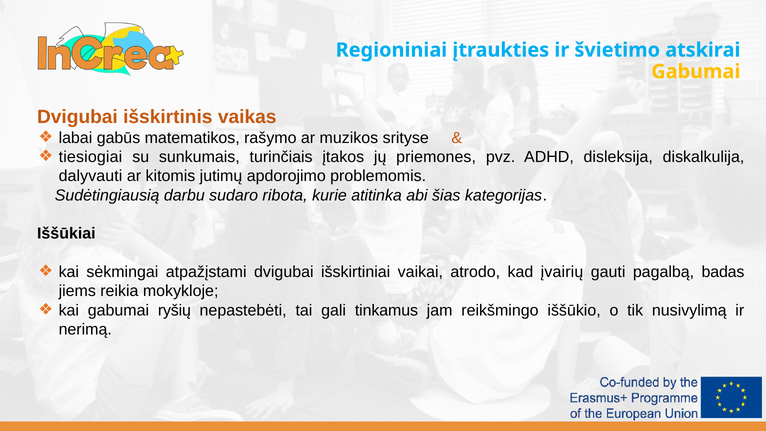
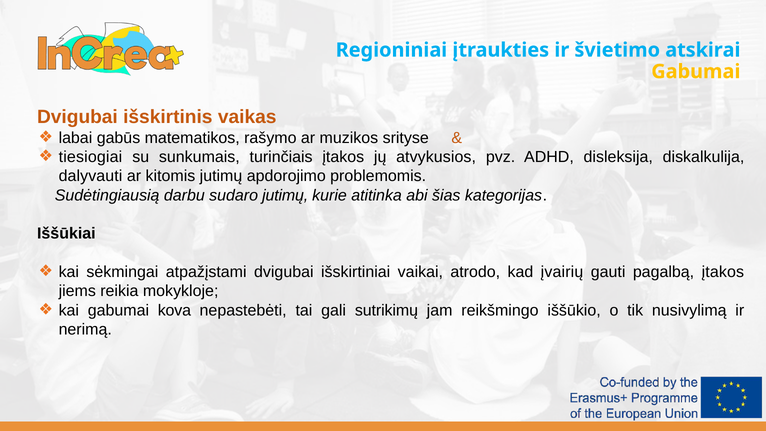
priemones: priemones -> atvykusios (436, 157)
sudaro ribota: ribota -> jutimų (285, 195)
pagalbą badas: badas -> įtakos (723, 272)
ryšių: ryšių -> kova (174, 310)
tinkamus: tinkamus -> sutrikimų (386, 310)
